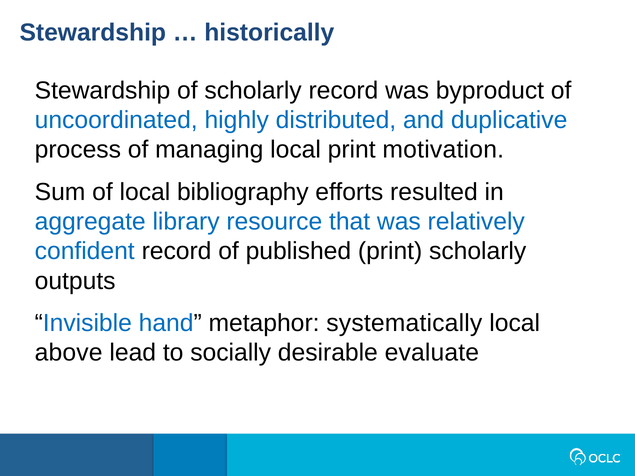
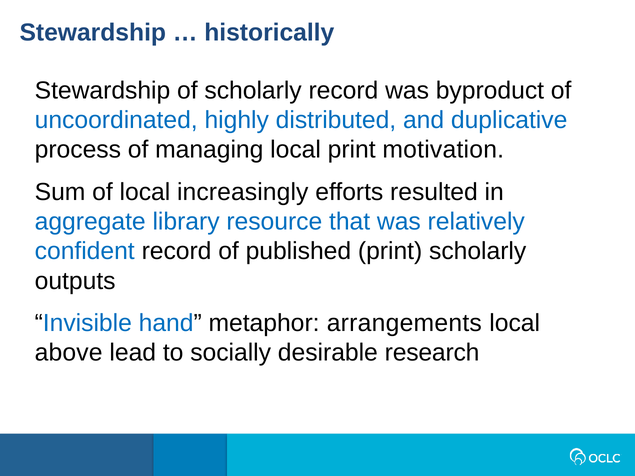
bibliography: bibliography -> increasingly (243, 192)
systematically: systematically -> arrangements (404, 323)
evaluate: evaluate -> research (432, 353)
